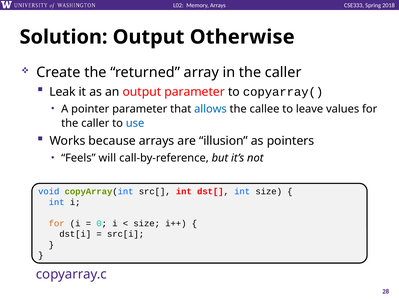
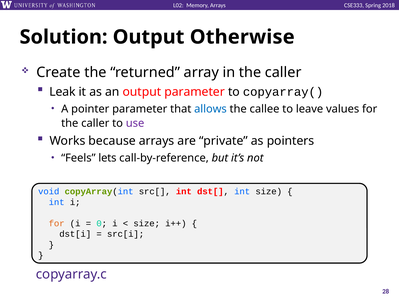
use colour: blue -> purple (135, 123)
illusion: illusion -> private (223, 141)
will: will -> lets (107, 158)
